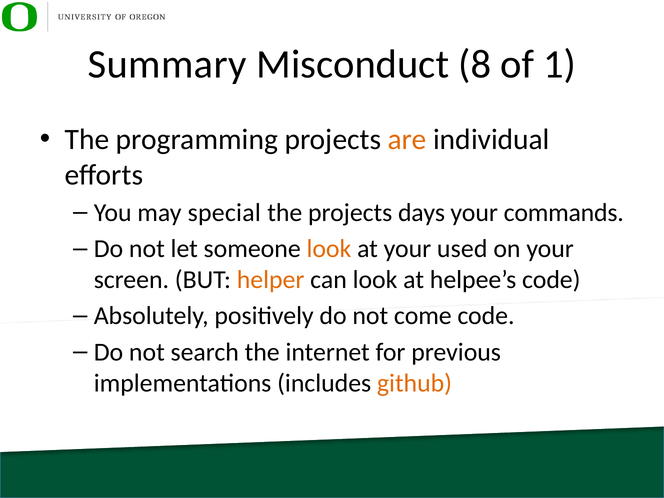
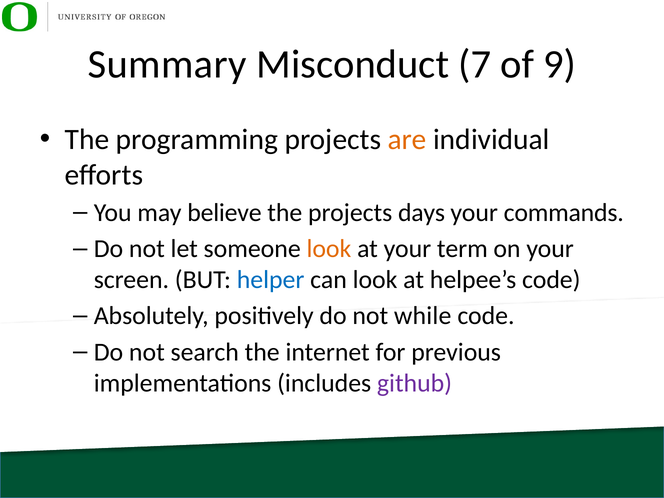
8: 8 -> 7 (475, 64)
1: 1 -> 9 (560, 64)
special: special -> believe (224, 213)
used: used -> term (462, 249)
helper colour: orange -> blue (271, 280)
come: come -> while (423, 316)
github colour: orange -> purple (415, 383)
